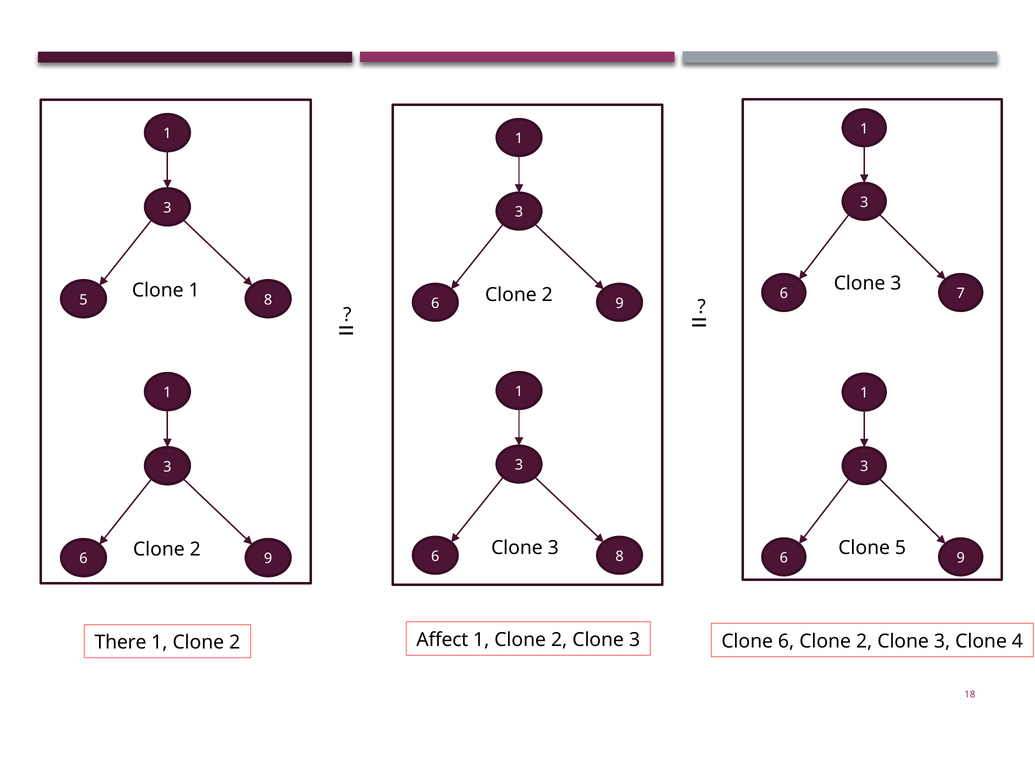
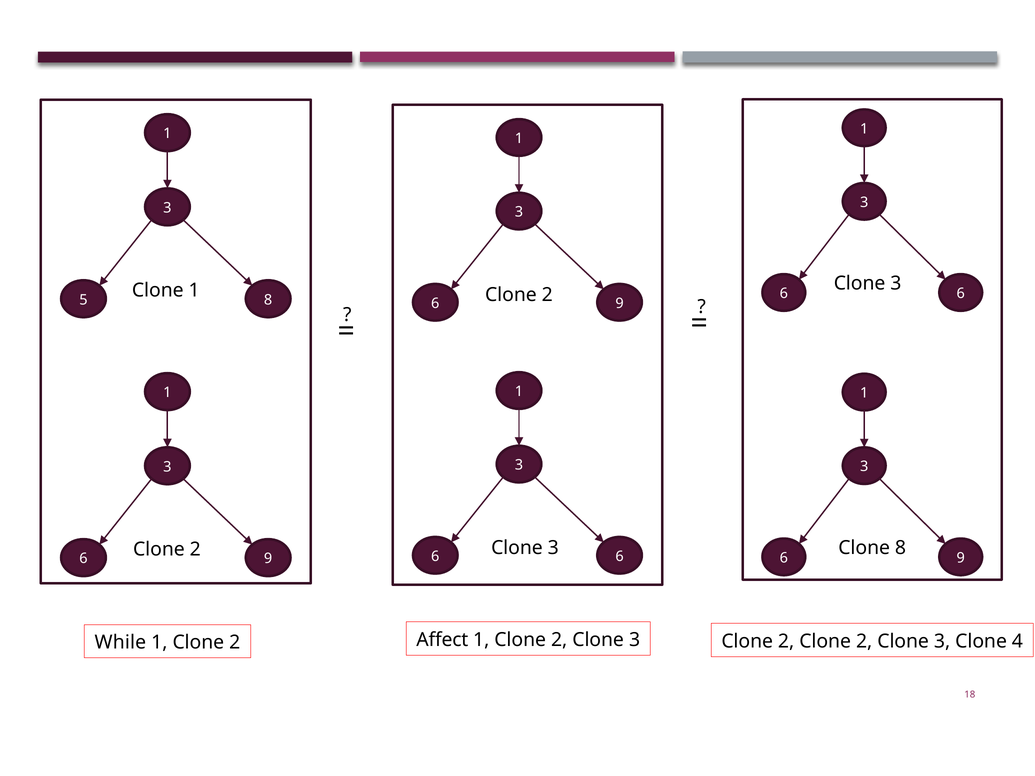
7: 7 -> 6 (961, 294)
Clone 5: 5 -> 8 (900, 548)
8: 8 -> 6 (620, 556)
6: 6 -> 2 (786, 641)
There: There -> While (120, 643)
